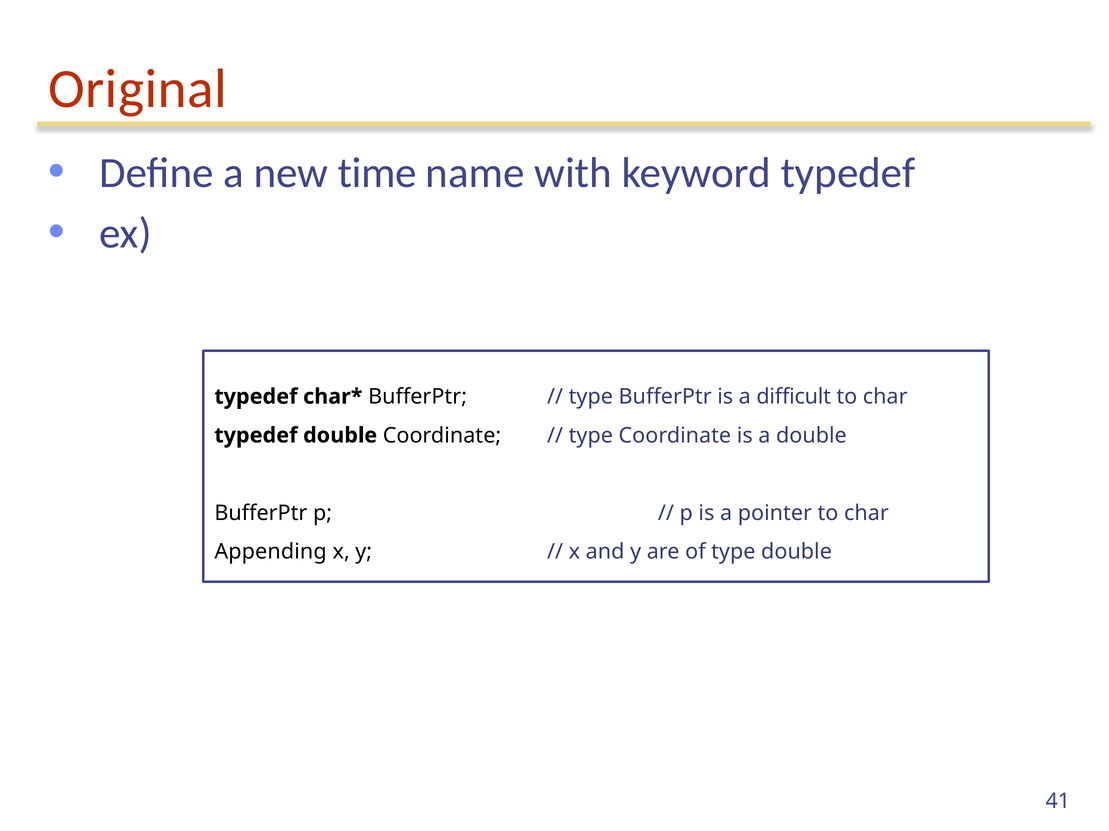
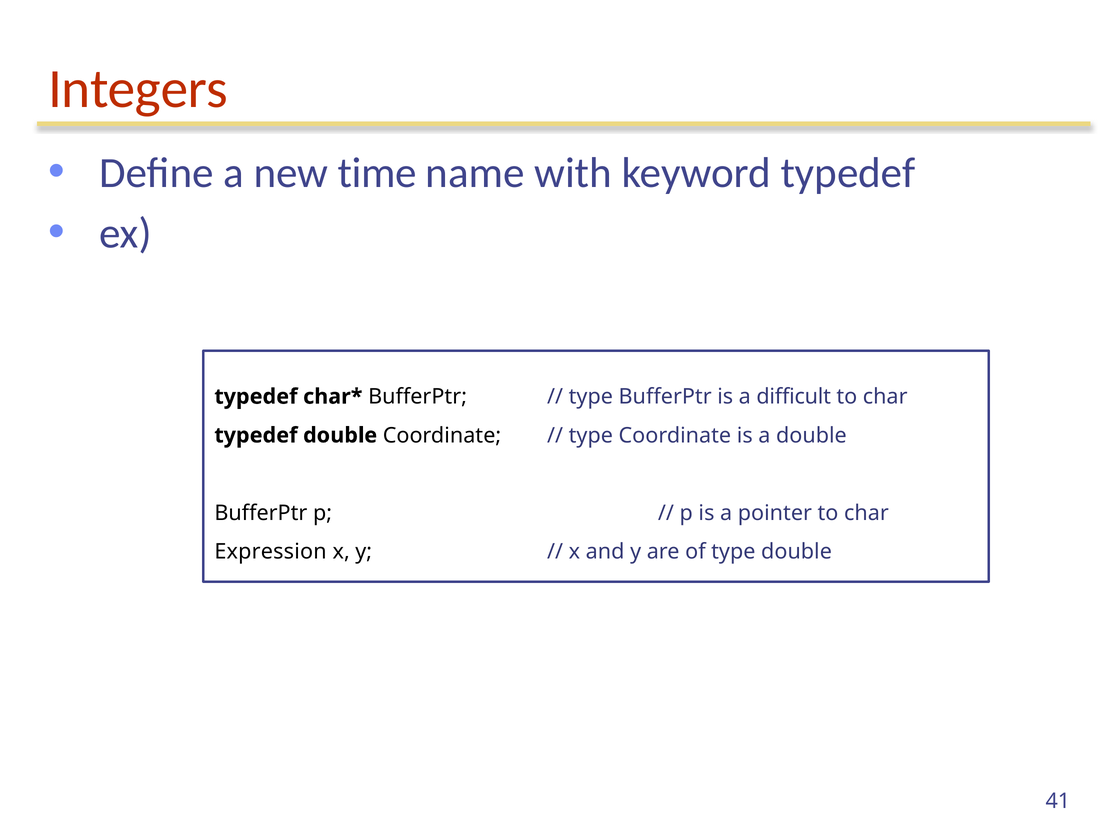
Original: Original -> Integers (138, 89)
Appending: Appending -> Expression (271, 552)
